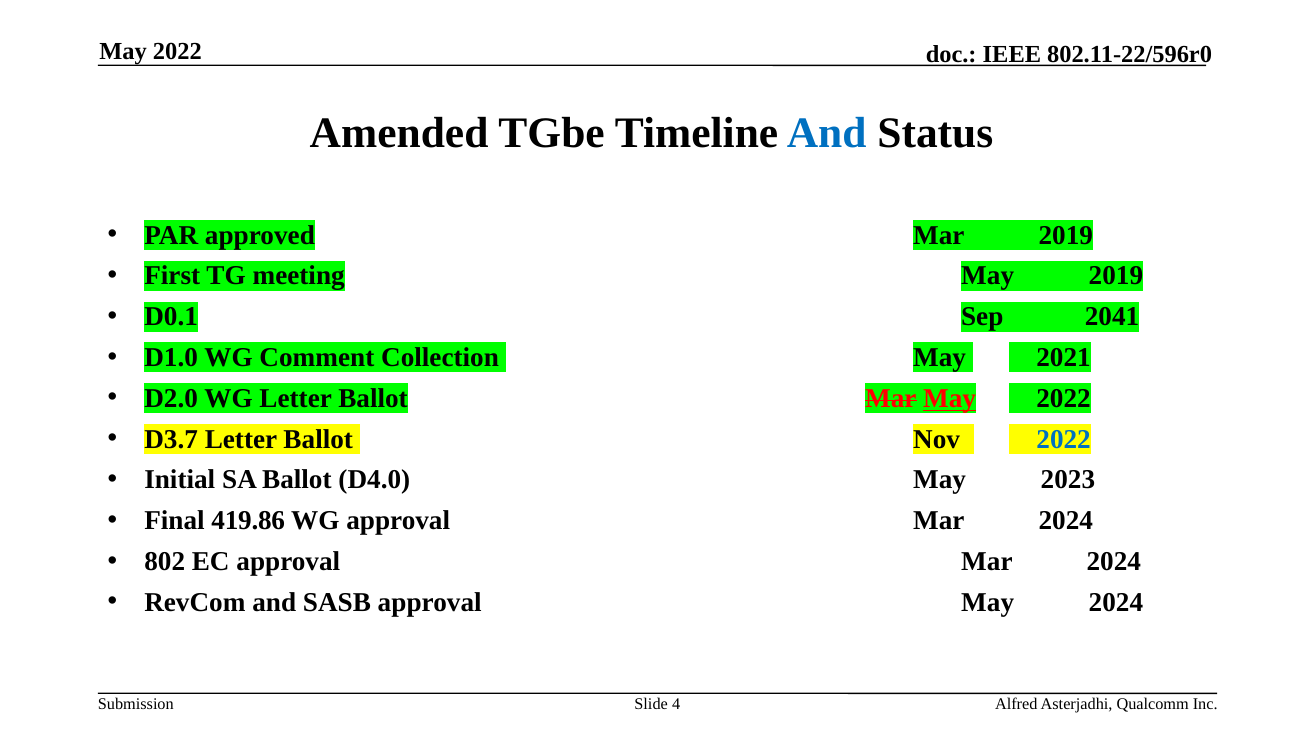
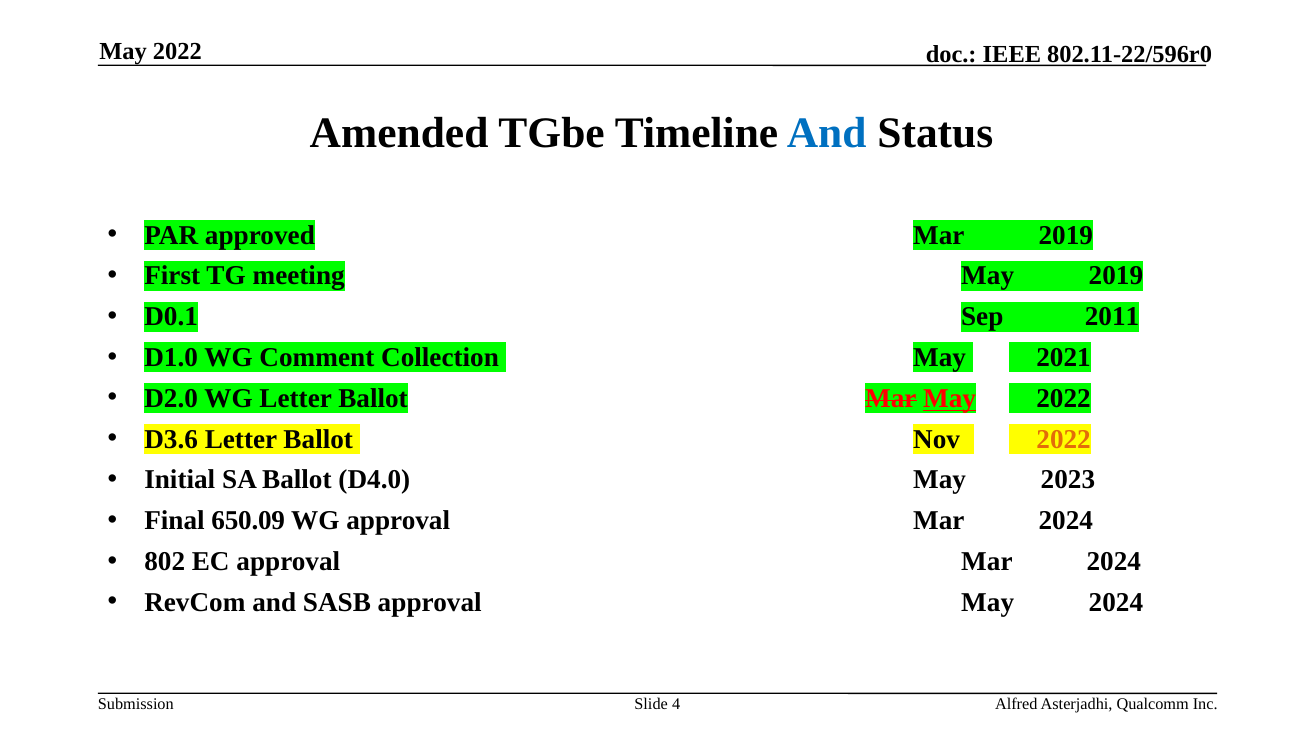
2041: 2041 -> 2011 (1112, 317)
D3.7: D3.7 -> D3.6 (171, 439)
2022 colour: blue -> orange (1064, 439)
419.86: 419.86 -> 650.09 (248, 520)
